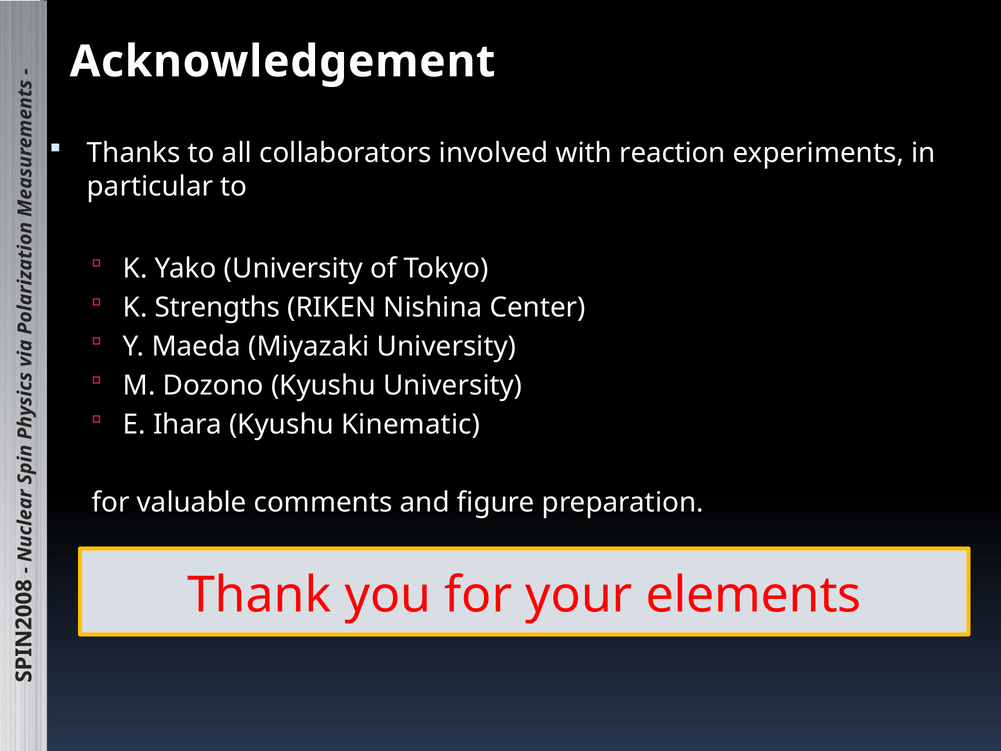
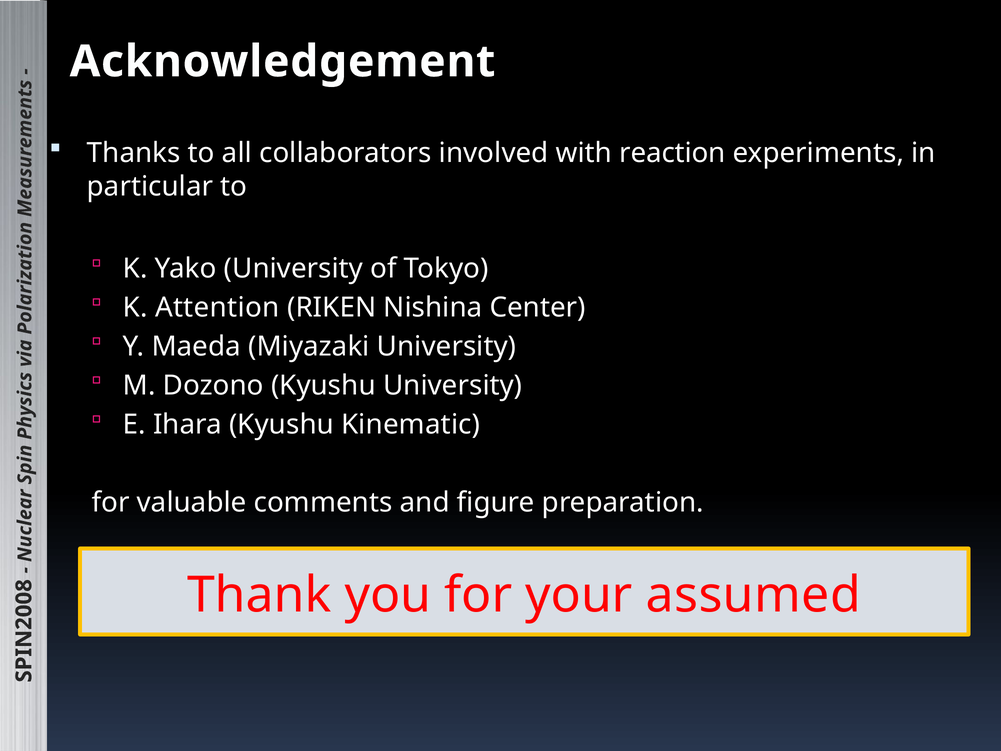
Strengths: Strengths -> Attention (217, 307)
elements: elements -> assumed (753, 595)
